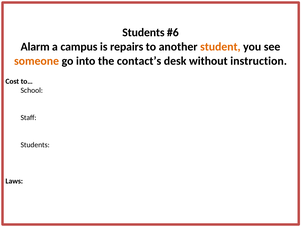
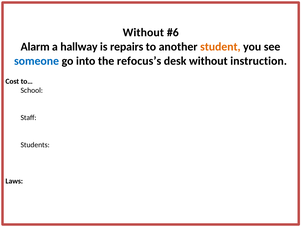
Students: Students -> Without (143, 33)
campus: campus -> hallway (79, 47)
someone colour: orange -> blue (37, 61)
contact’s: contact’s -> refocus’s (139, 61)
